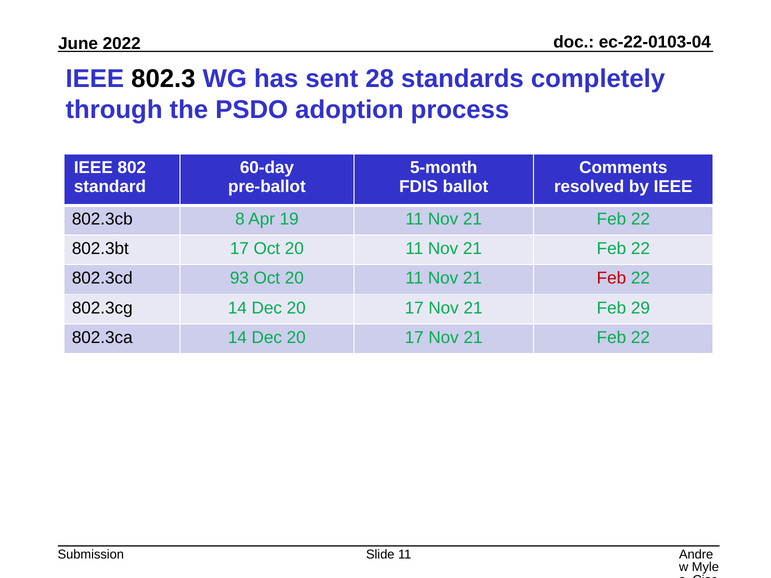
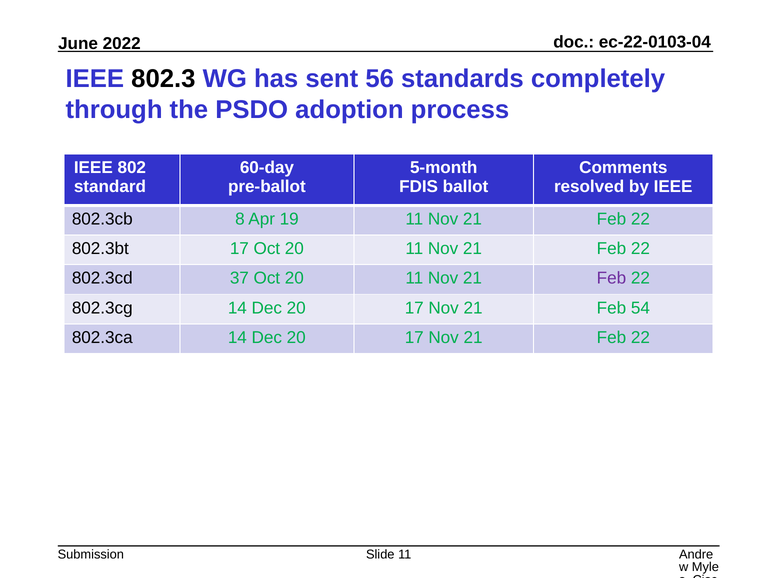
28: 28 -> 56 (380, 79)
93: 93 -> 37 (239, 278)
Feb colour: red -> purple (611, 278)
29: 29 -> 54 (640, 308)
